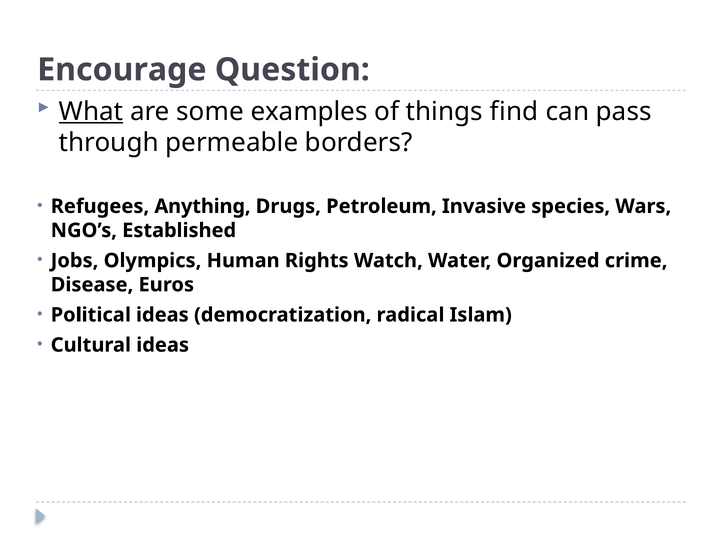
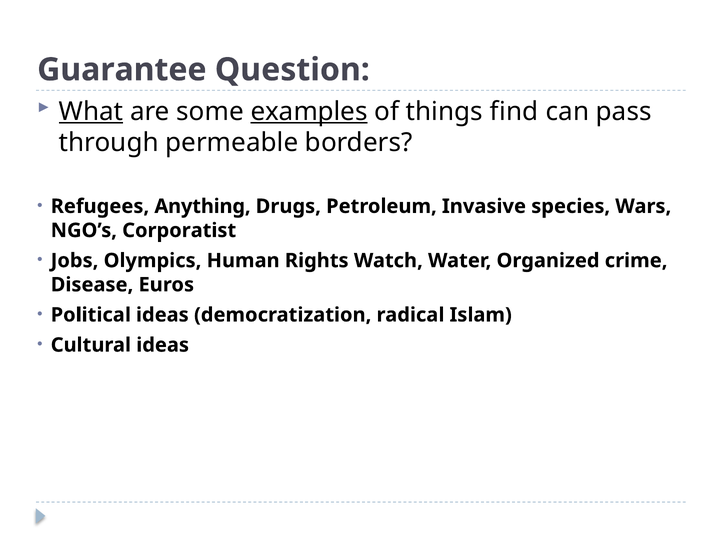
Encourage: Encourage -> Guarantee (122, 70)
examples underline: none -> present (309, 111)
Established: Established -> Corporatist (179, 230)
